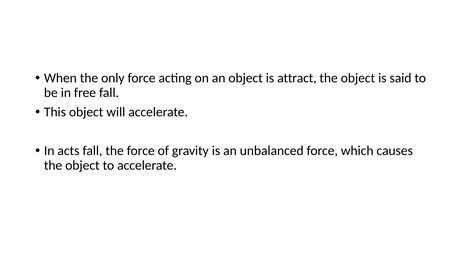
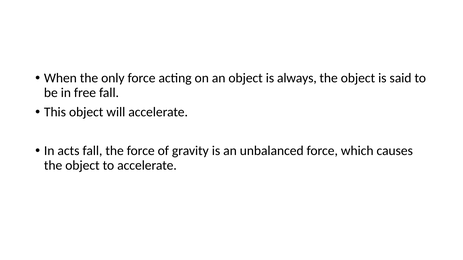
attract: attract -> always (297, 78)
